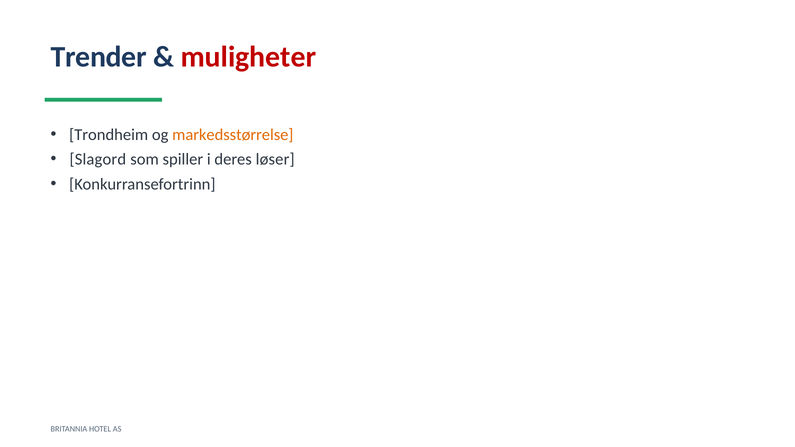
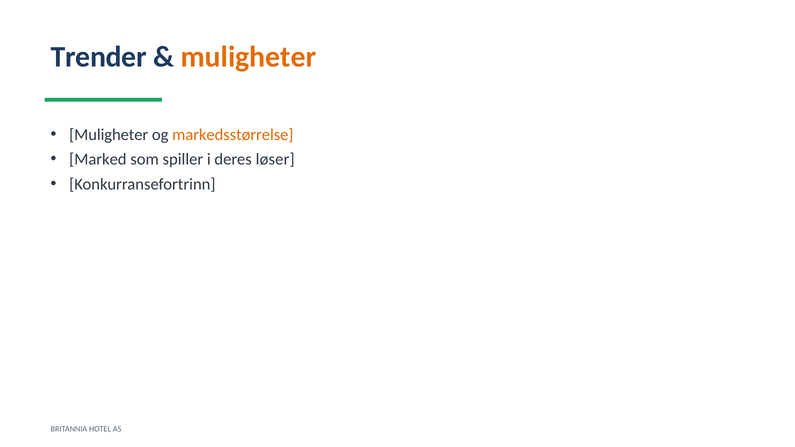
muligheter colour: red -> orange (248, 57)
Trondheim: Trondheim -> Muligheter (109, 135)
Slagord: Slagord -> Marked (98, 160)
